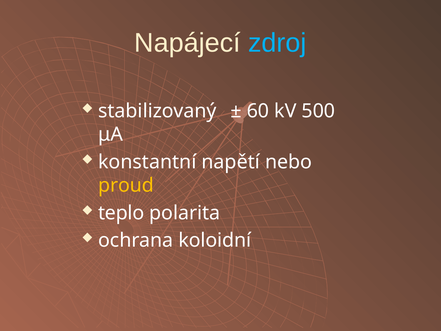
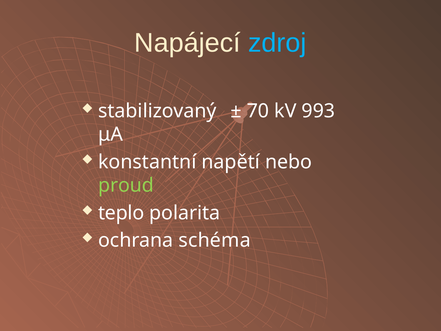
60: 60 -> 70 (258, 111)
500: 500 -> 993 (318, 111)
proud colour: yellow -> light green (126, 185)
koloidní: koloidní -> schéma (215, 240)
